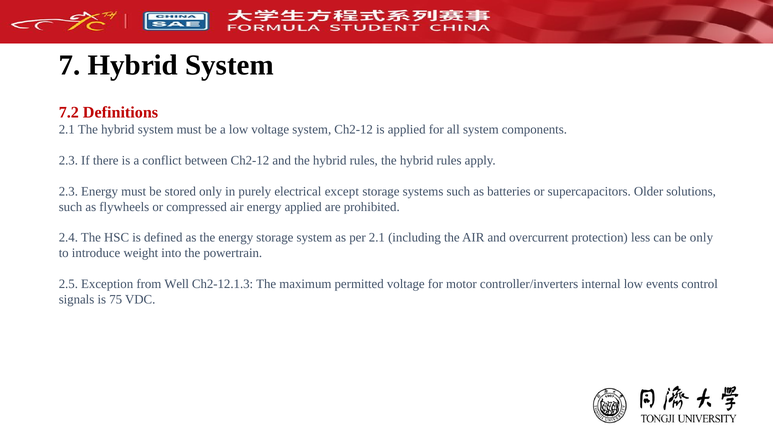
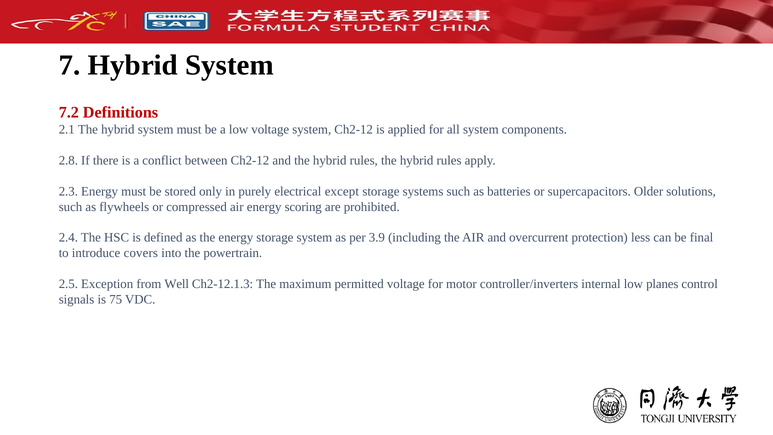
2.3: 2.3 -> 2.8 (68, 160)
energy applied: applied -> scoring (303, 207)
per 2.1: 2.1 -> 3.9 (377, 238)
be only: only -> final (702, 238)
weight: weight -> covers (141, 253)
events: events -> planes (662, 284)
